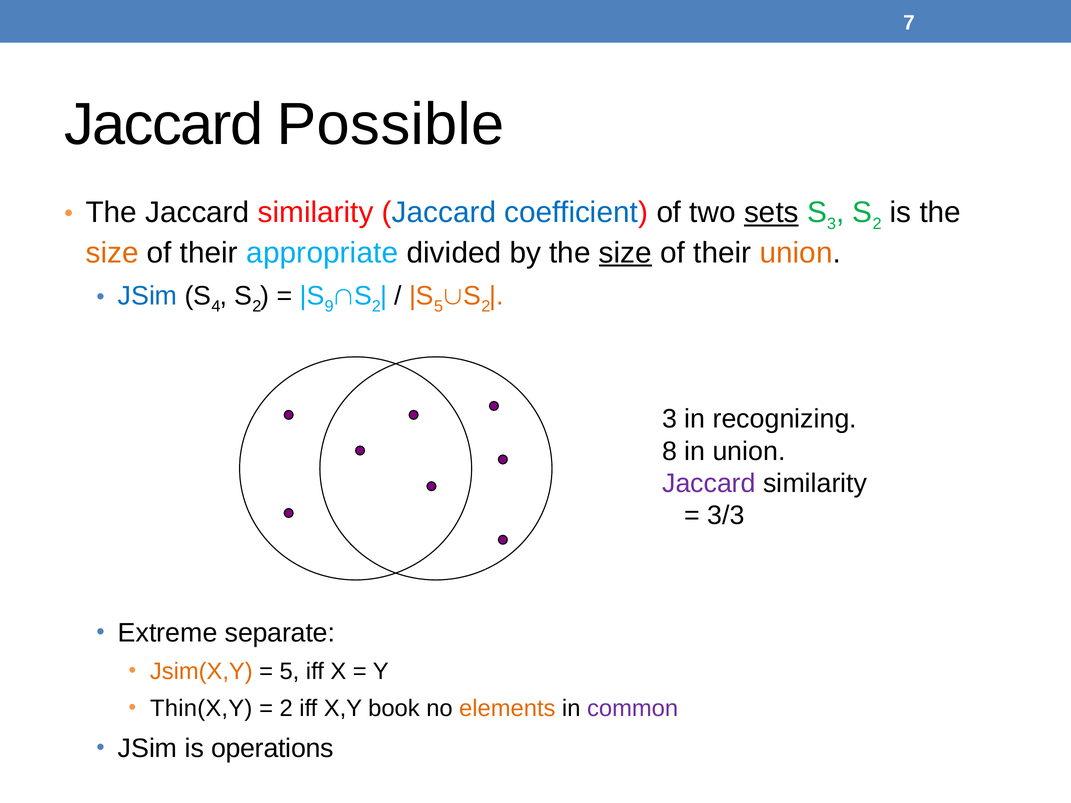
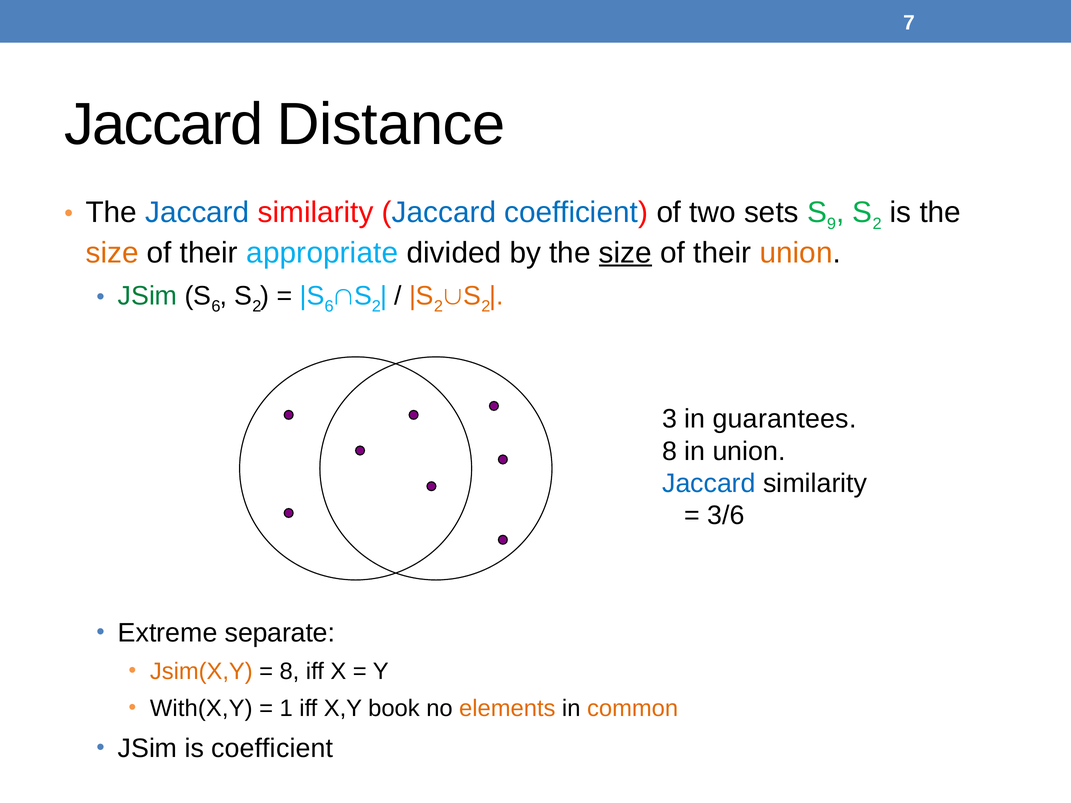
Possible: Possible -> Distance (391, 125)
Jaccard colour: black -> blue (197, 213)
sets underline: present -> none (771, 213)
3: 3 -> 9 (832, 224)
JSim colour: blue -> green (148, 296)
4: 4 -> 6 (216, 306)
9: 9 -> 6 (329, 306)
5: 5 -> 2 (439, 306)
recognizing: recognizing -> guarantees (785, 419)
Jaccard colour: purple -> blue (709, 483)
3/3: 3/3 -> 3/6 (726, 516)
5: 5 -> 8 (289, 672)
Thin(X,Y: Thin(X,Y -> With(X,Y (201, 709)
2: 2 -> 1 (286, 709)
common colour: purple -> orange (633, 709)
is operations: operations -> coefficient (272, 749)
